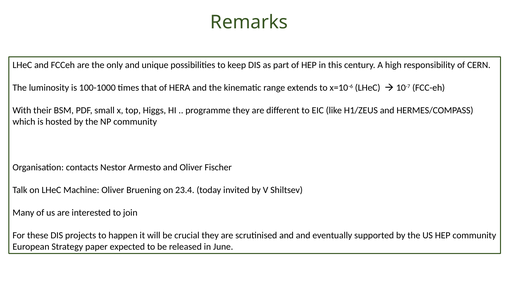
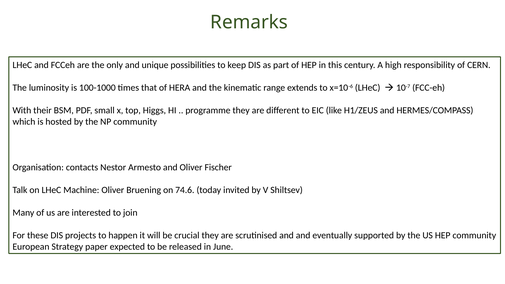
23.4: 23.4 -> 74.6 (185, 190)
